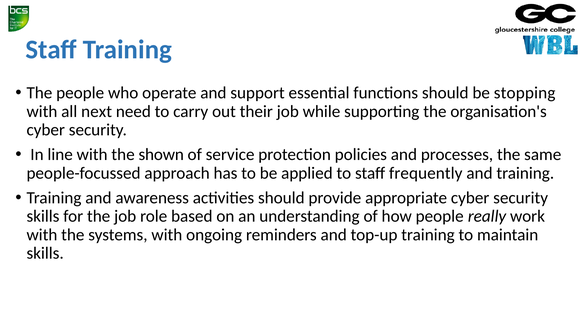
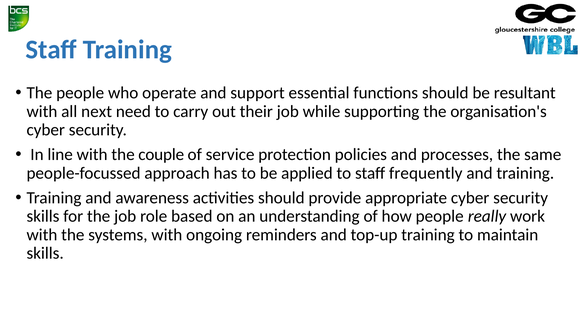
stopping: stopping -> resultant (525, 93)
shown: shown -> couple (161, 154)
